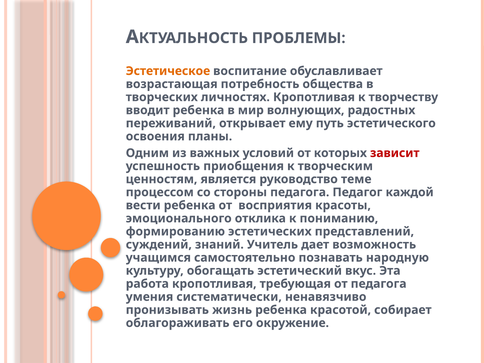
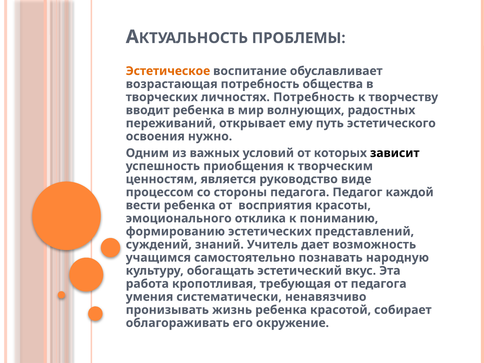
личностях Кропотливая: Кропотливая -> Потребность (314, 97)
планы: планы -> нужно (210, 136)
зависит colour: red -> black (395, 153)
теме: теме -> виде (356, 179)
